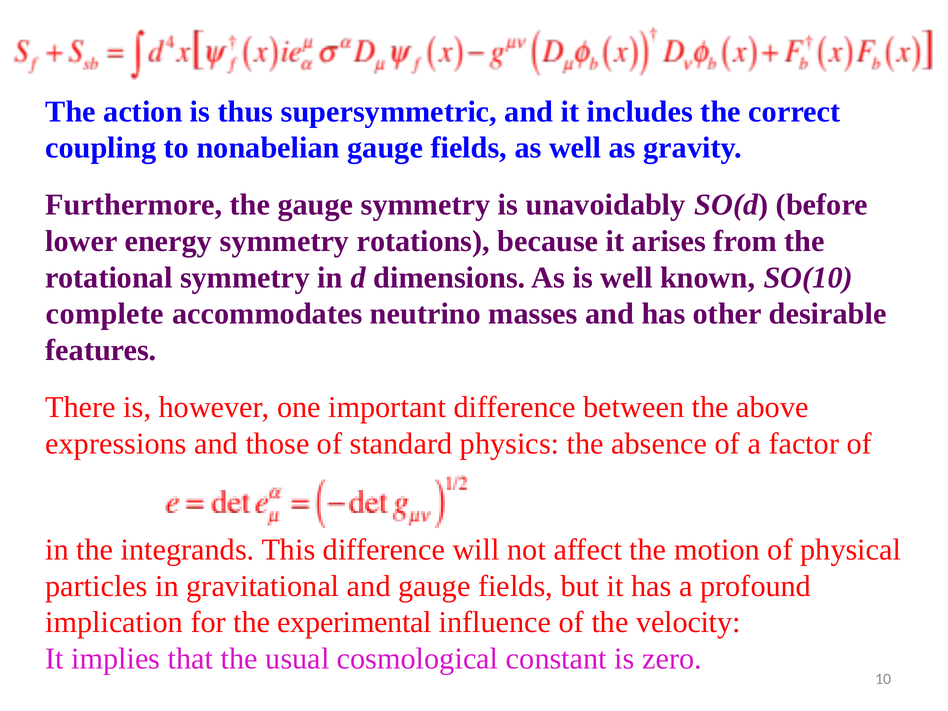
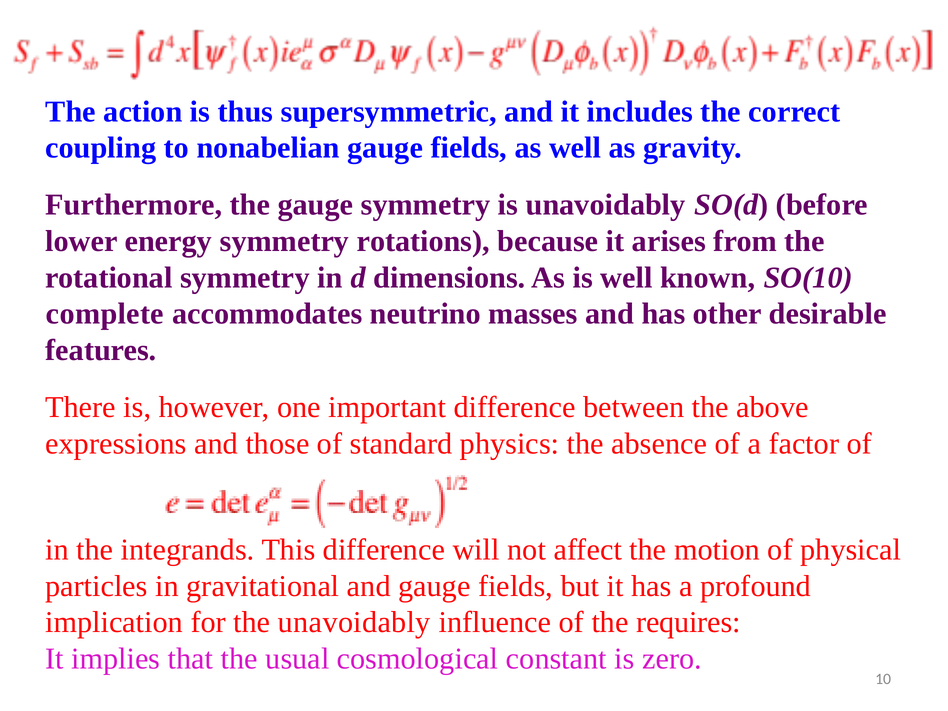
the experimental: experimental -> unavoidably (354, 622)
velocity: velocity -> requires (688, 622)
